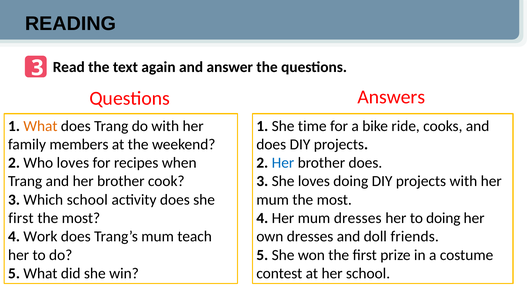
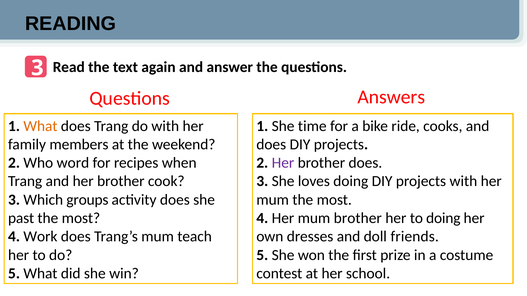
Who loves: loves -> word (73, 163)
Her colour: blue -> purple (283, 163)
Which school: school -> groups (87, 200)
first: first -> past (21, 218)
mum dresses: dresses -> brother (358, 218)
